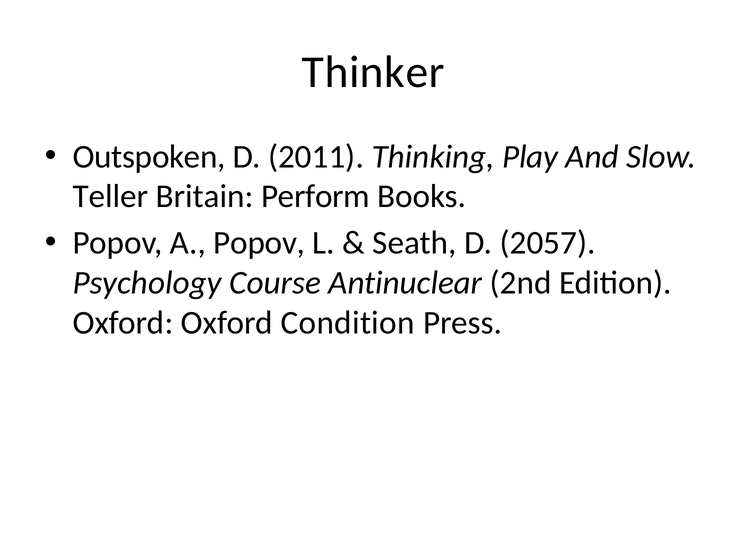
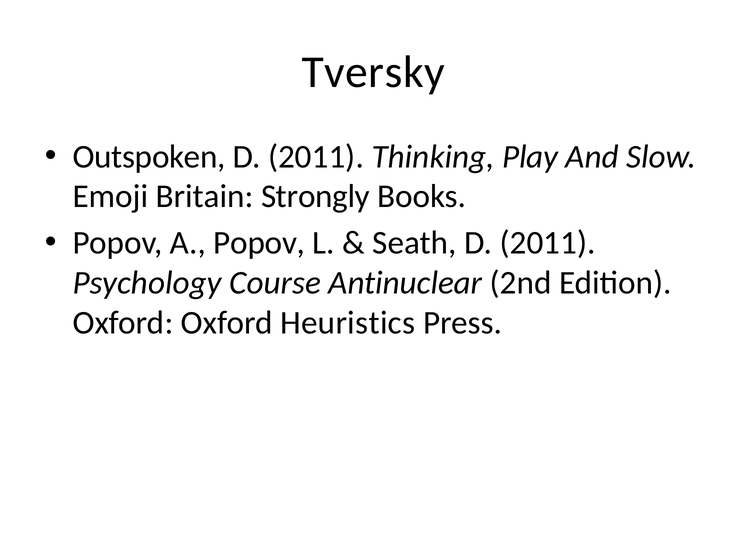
Thinker: Thinker -> Tversky (373, 72)
Teller: Teller -> Emoji (111, 197)
Perform: Perform -> Strongly (315, 197)
Seath D 2057: 2057 -> 2011 (548, 243)
Condition: Condition -> Heuristics (348, 323)
